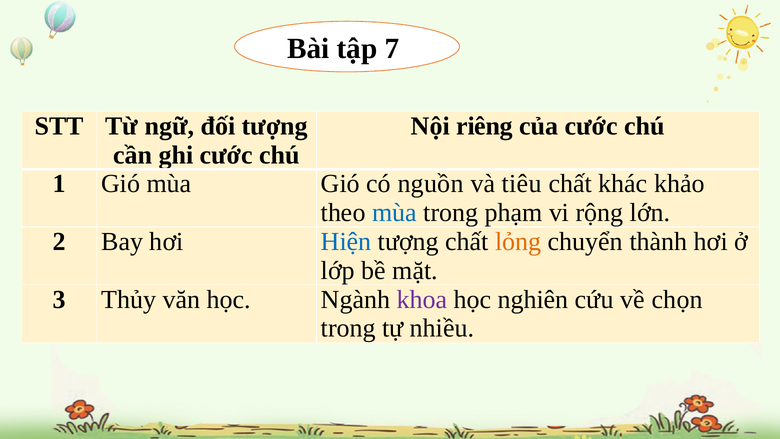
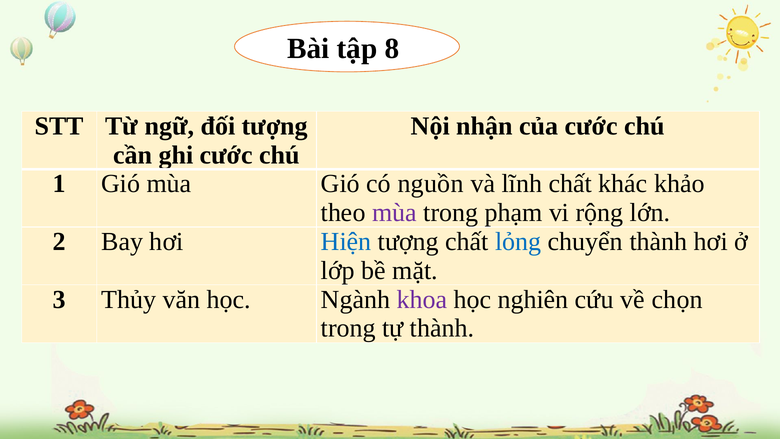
7: 7 -> 8 (392, 49)
riêng: riêng -> nhận (484, 126)
tiêu: tiêu -> lĩnh (522, 184)
mùa colour: blue -> purple (394, 213)
lỏng colour: orange -> blue (518, 242)
tự nhiều: nhiều -> thành (442, 328)
